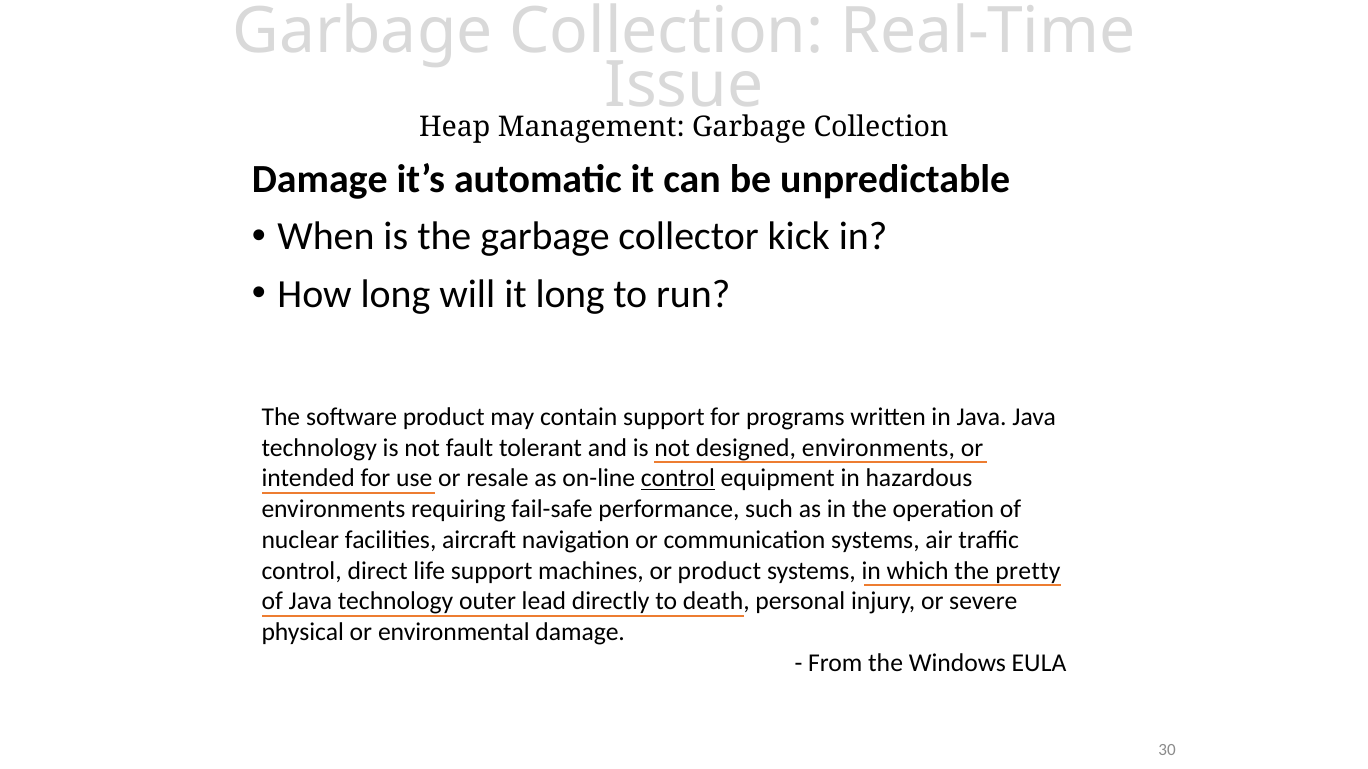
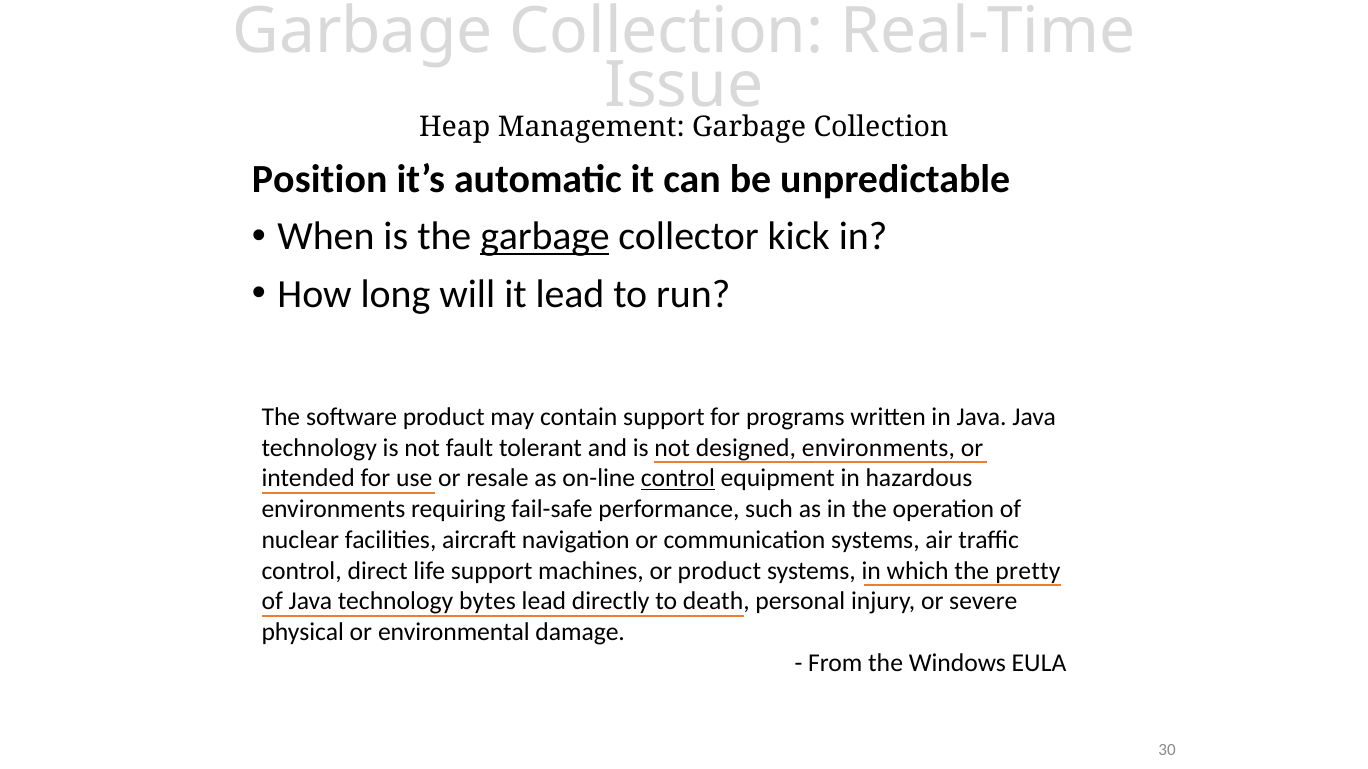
Damage: Damage -> Position (320, 179)
garbage underline: none -> present (545, 237)
it long: long -> lead (570, 294)
outer: outer -> bytes (488, 602)
